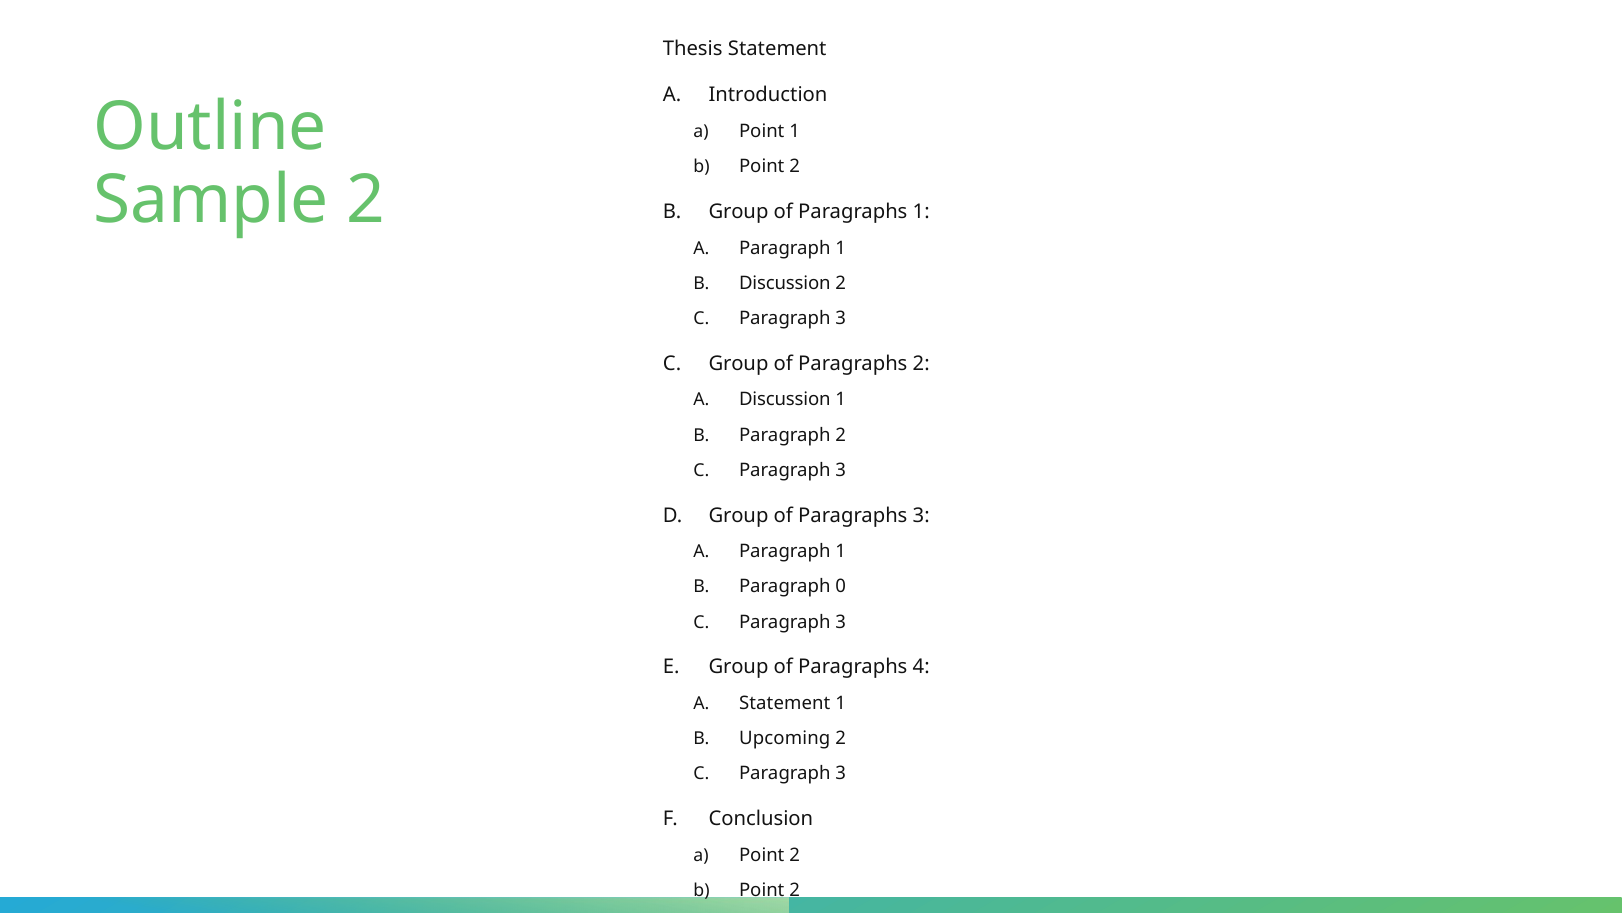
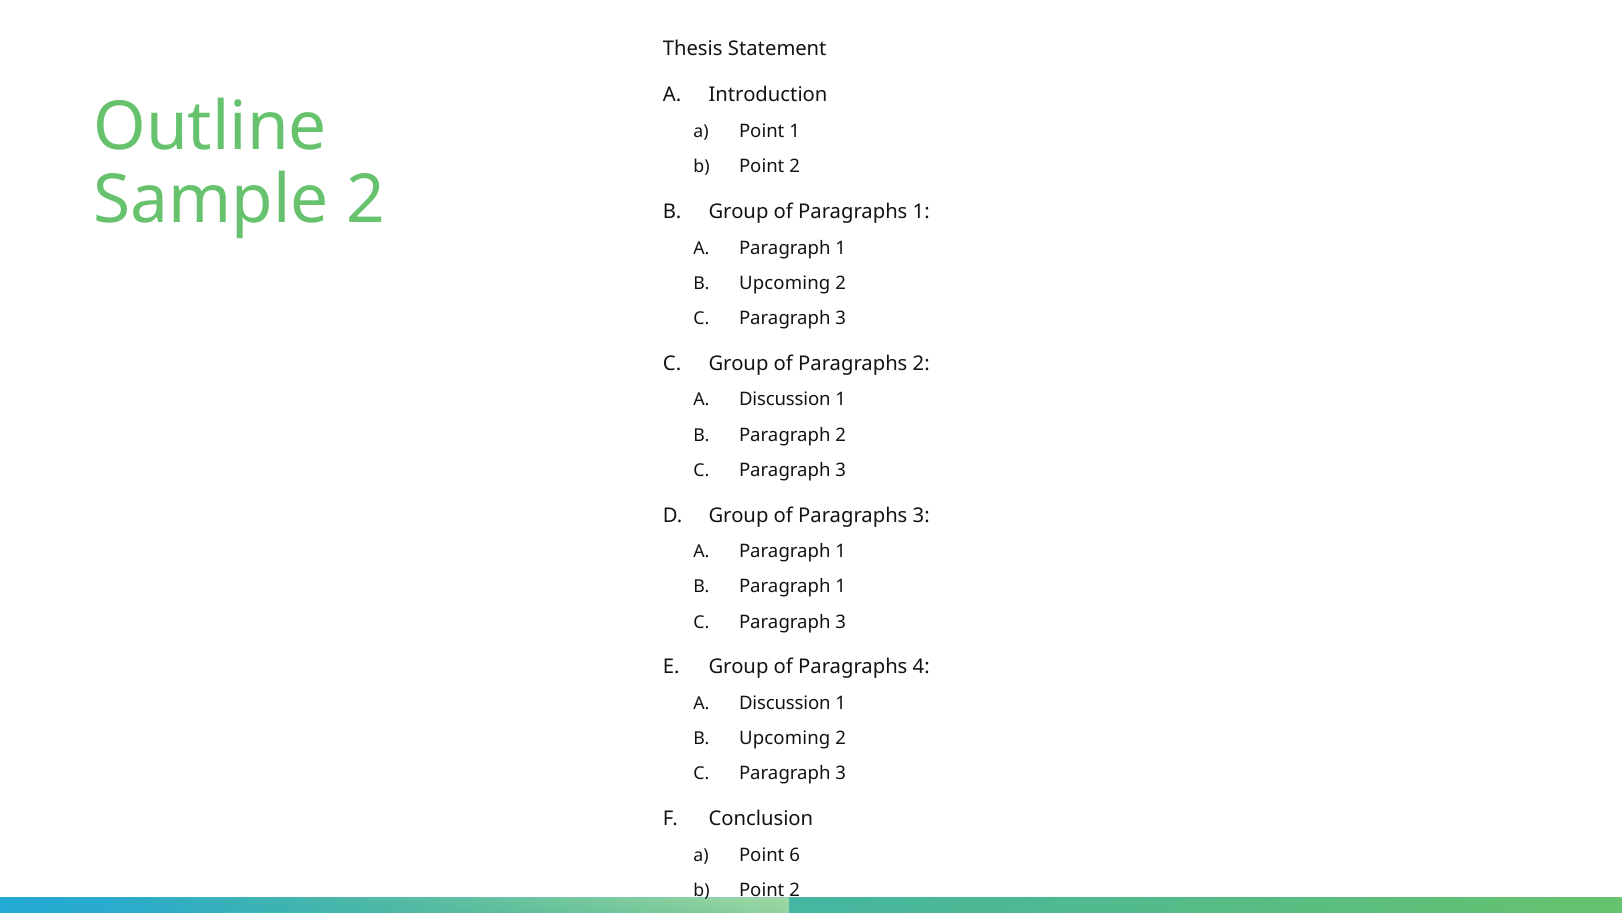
Discussion: Discussion -> Upcoming (785, 283)
0: 0 -> 1 (841, 586)
Statement: Statement -> Discussion (785, 703)
2: 2 -> 6 (795, 854)
